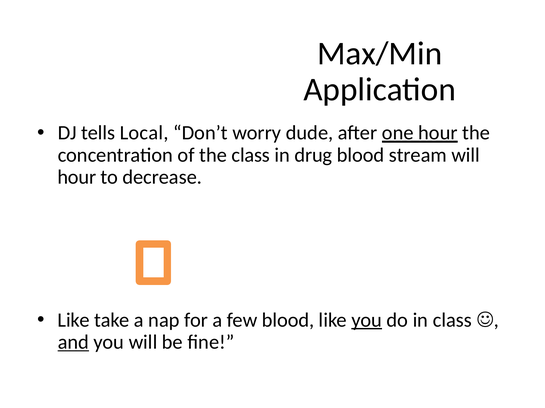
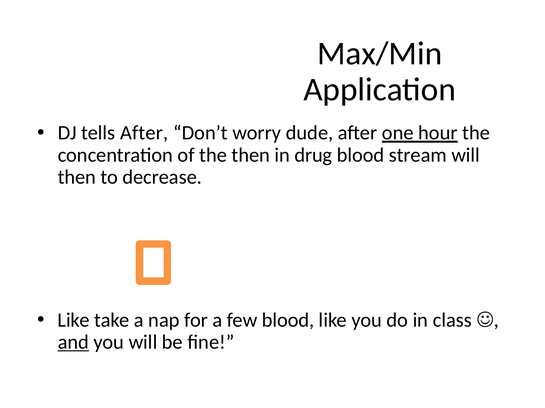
tells Local: Local -> After (144, 133)
the class: class -> then (251, 155)
hour: hour -> then (77, 177)
you underline: present -> none (367, 321)
